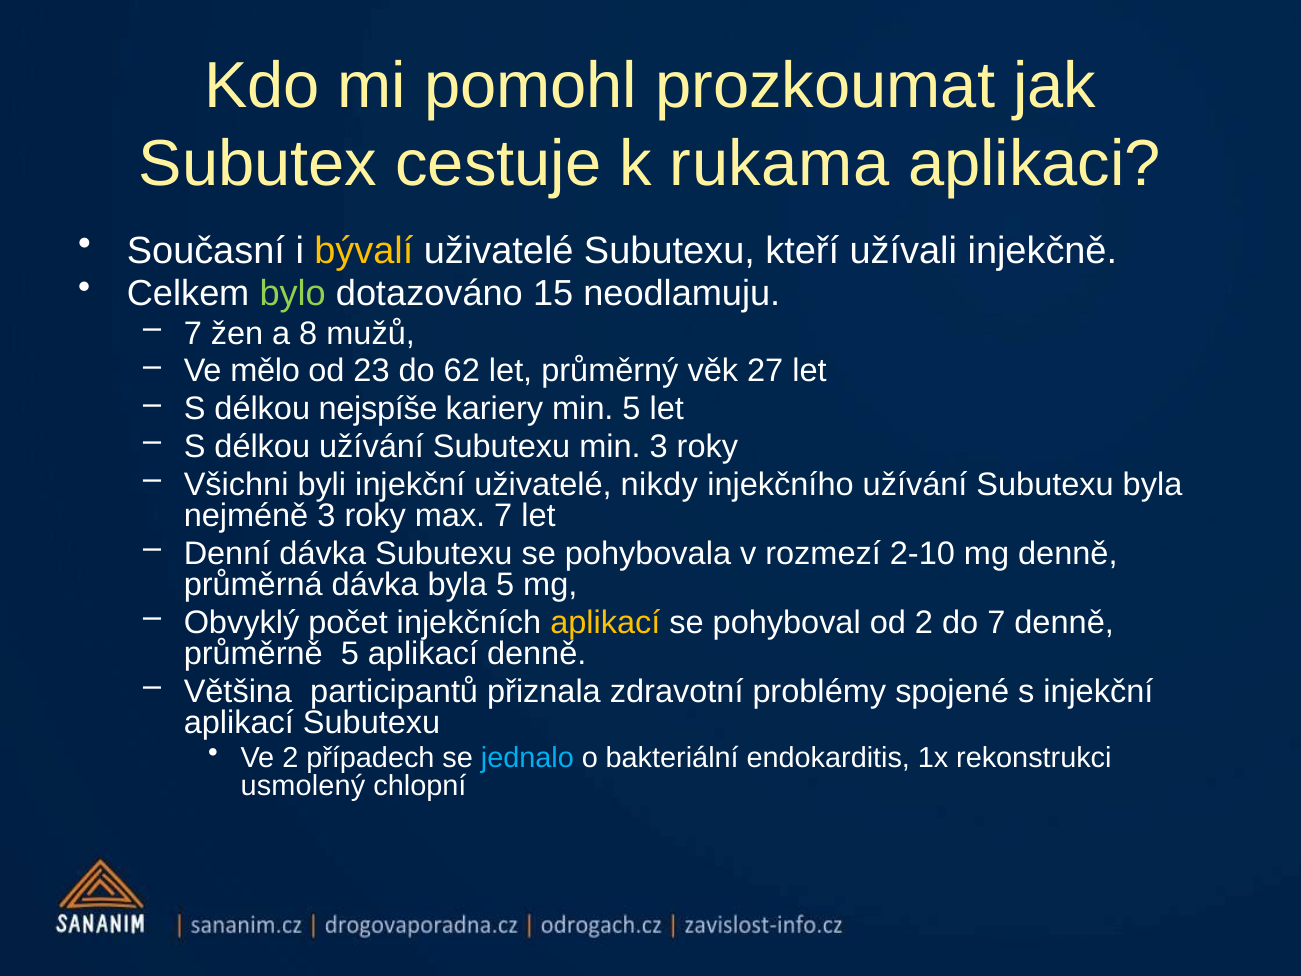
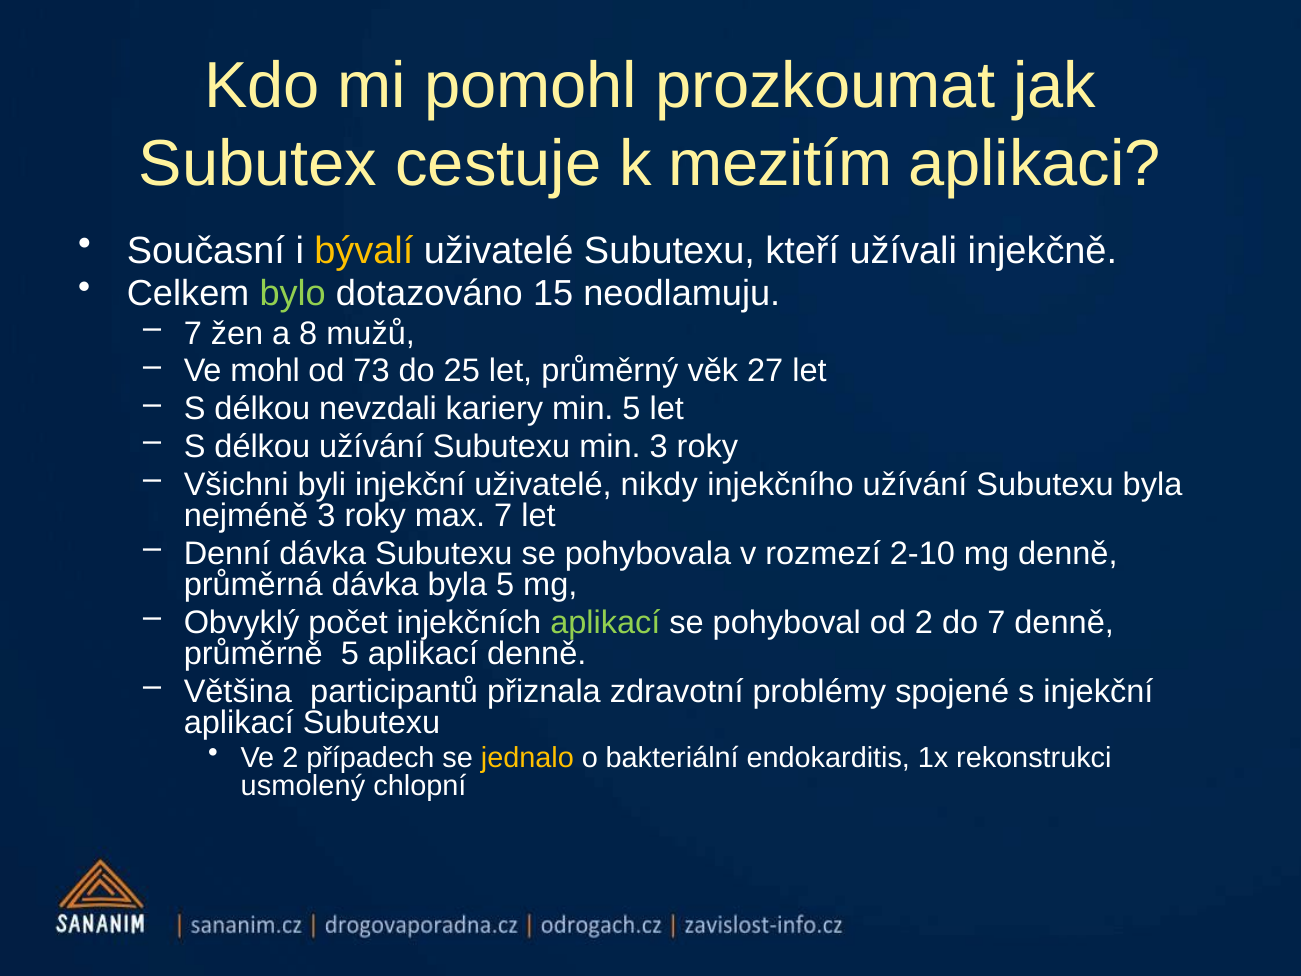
rukama: rukama -> mezitím (780, 164)
mělo: mělo -> mohl (265, 371)
23: 23 -> 73 (371, 371)
62: 62 -> 25 (462, 371)
nejspíše: nejspíše -> nevzdali (378, 409)
aplikací colour: yellow -> light green (605, 622)
jednalo colour: light blue -> yellow (527, 758)
